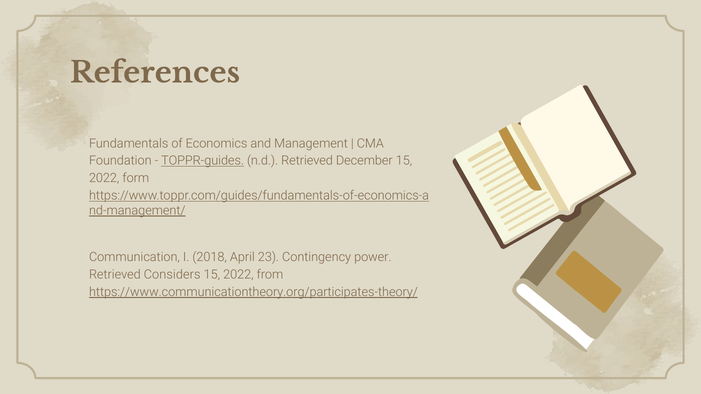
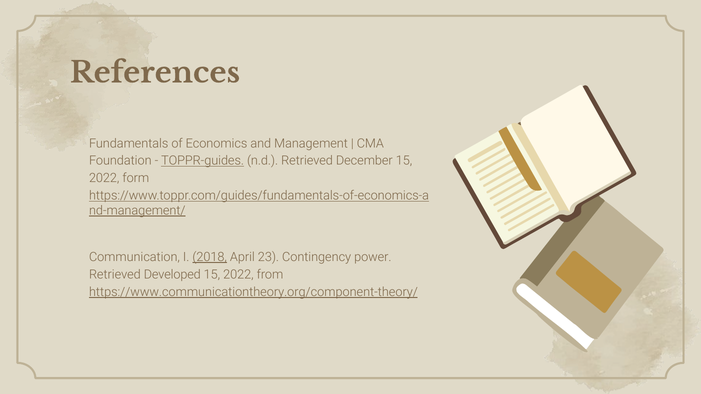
2018 underline: none -> present (210, 257)
Considers: Considers -> Developed (172, 275)
https://www.communicationtheory.org/participates-theory/: https://www.communicationtheory.org/participates-theory/ -> https://www.communicationtheory.org/component-theory/ (253, 292)
